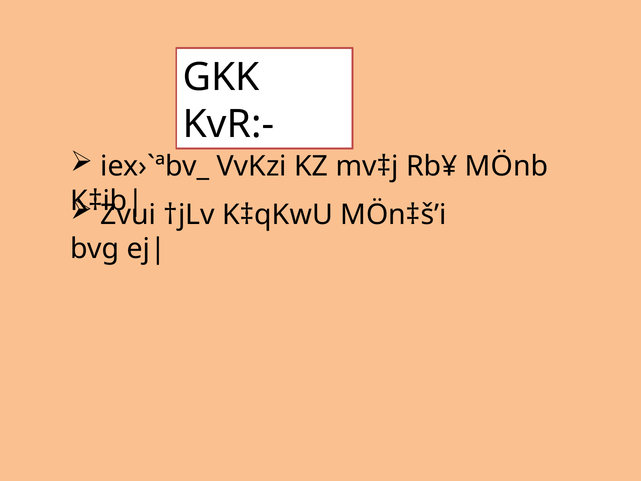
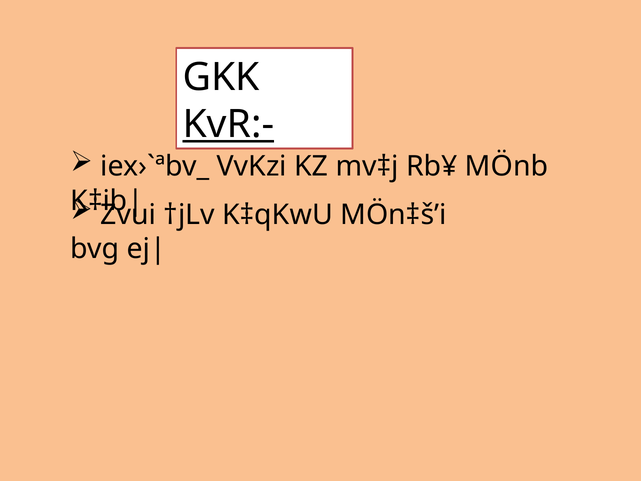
KvR:- underline: none -> present (228, 124)
